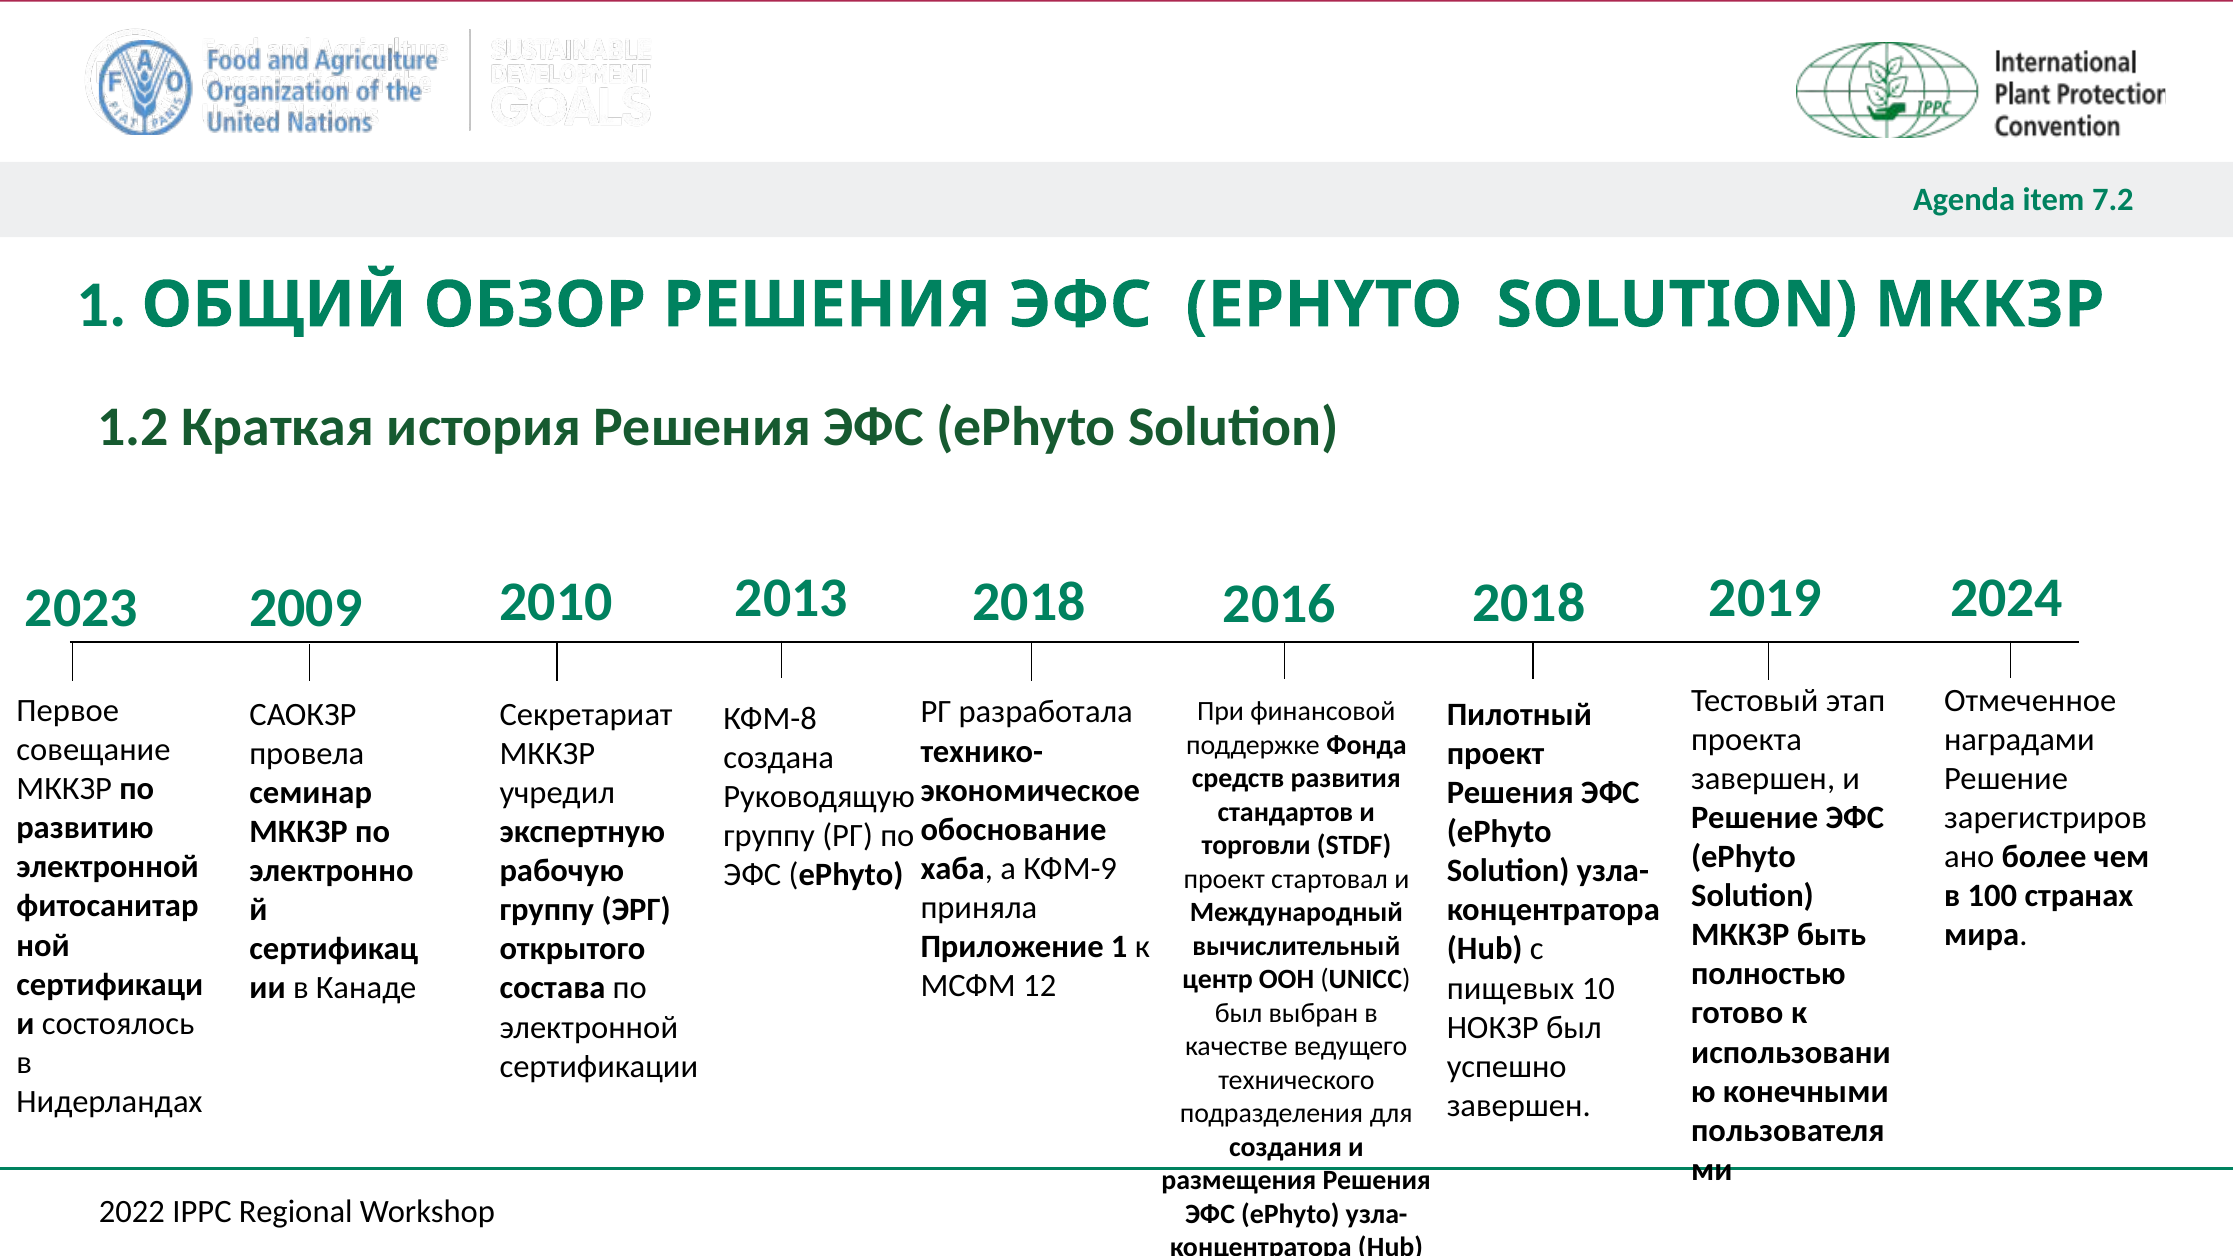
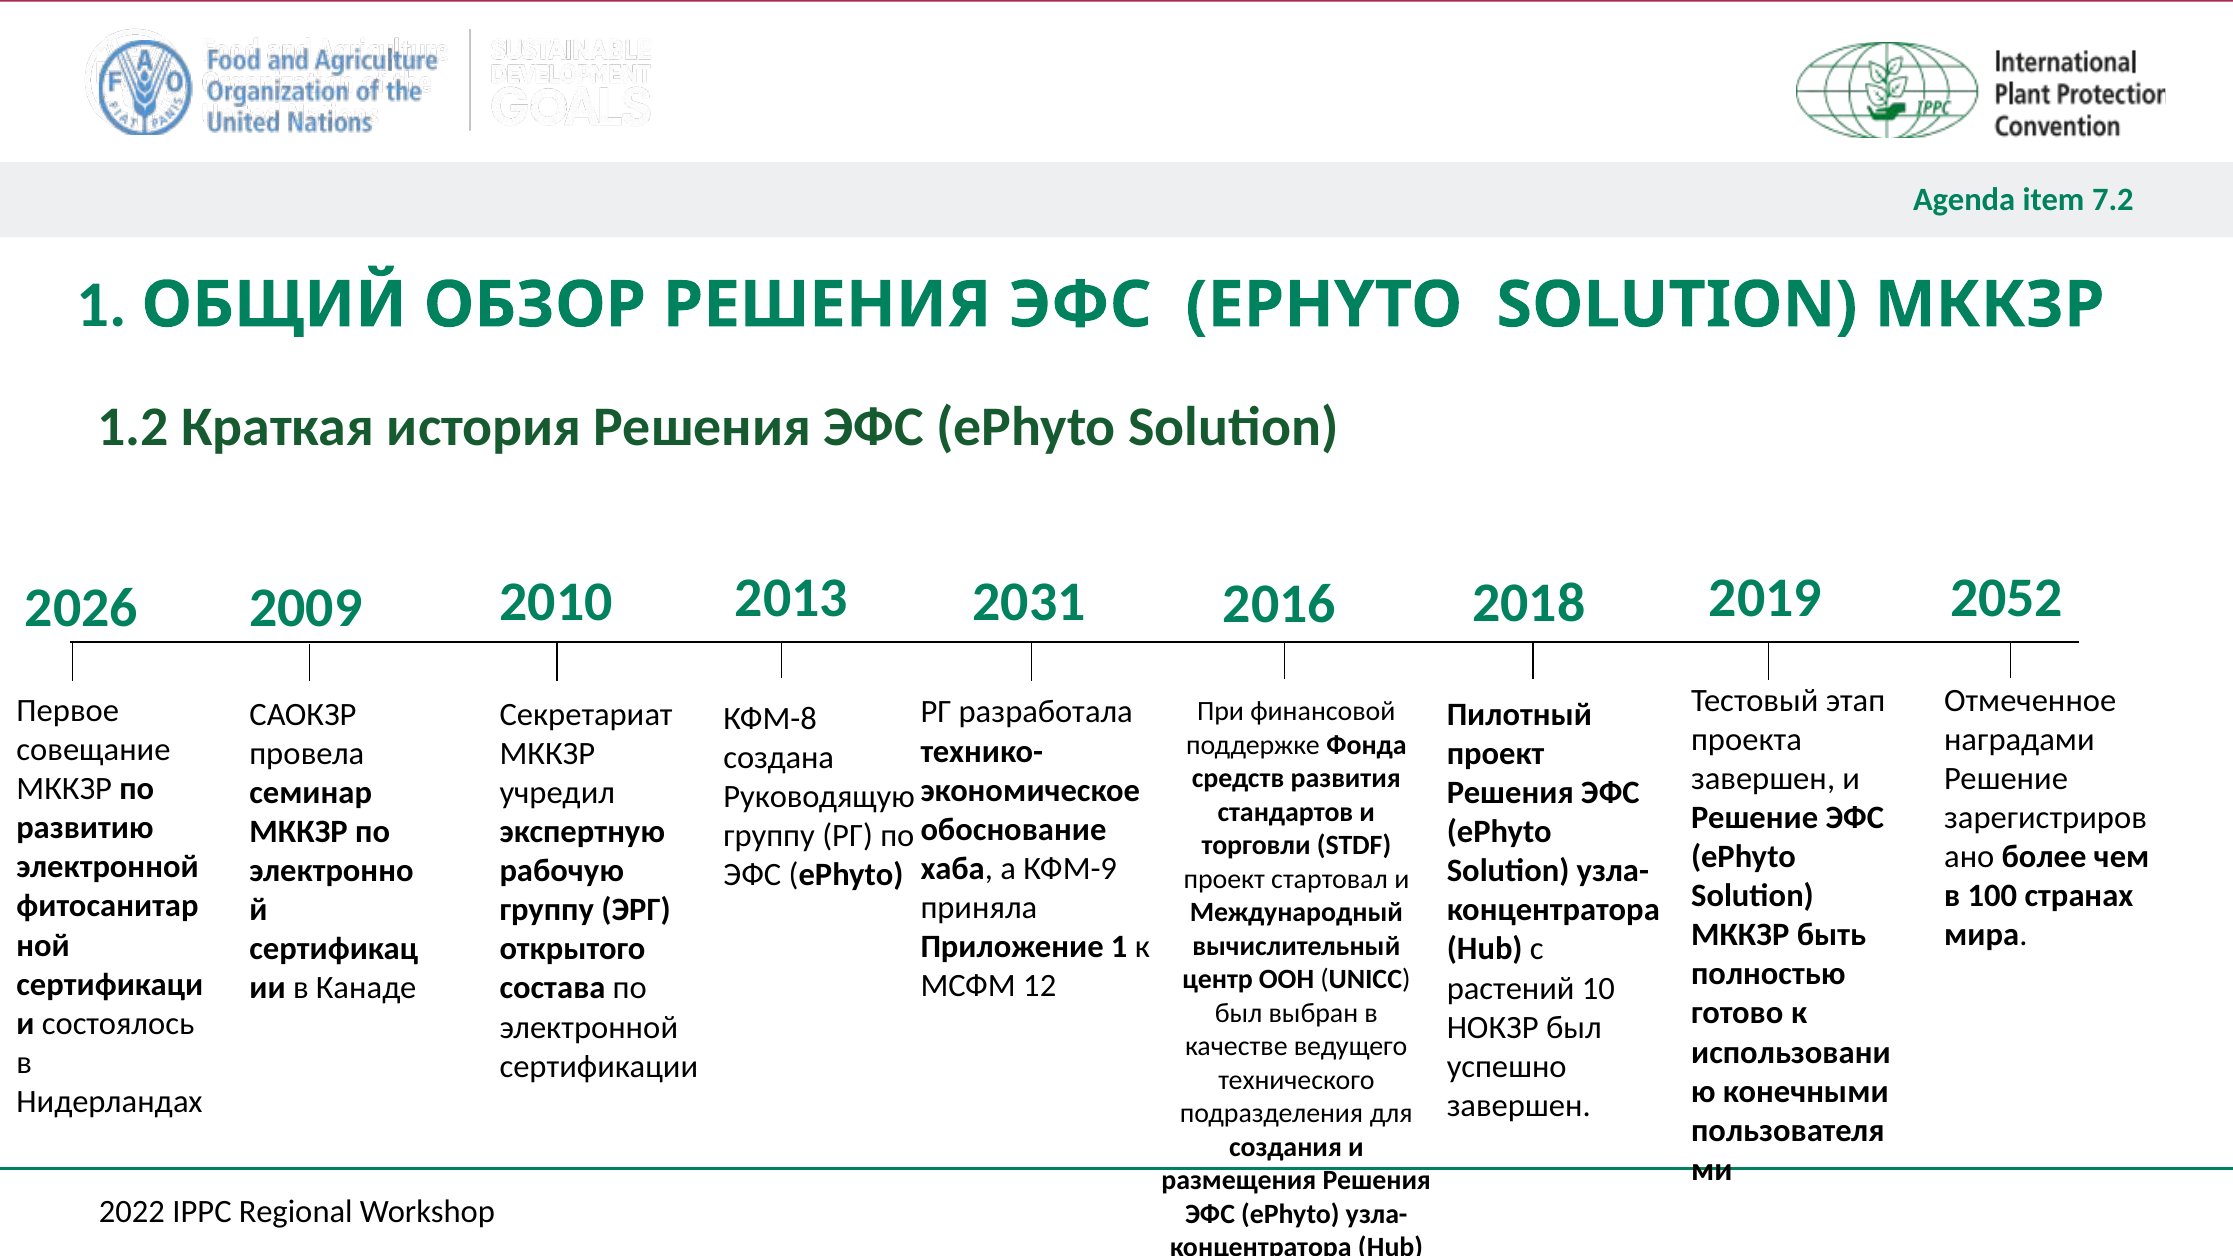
2013 2018: 2018 -> 2031 (1029, 602)
2024: 2024 -> 2052 (2007, 598)
2023: 2023 -> 2026 (82, 608)
пищевых: пищевых -> растений (1511, 988)
